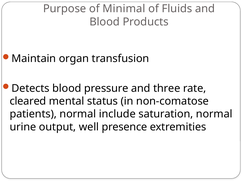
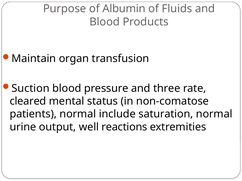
Minimal: Minimal -> Albumin (124, 9)
Detects: Detects -> Suction (30, 89)
presence: presence -> reactions (124, 127)
